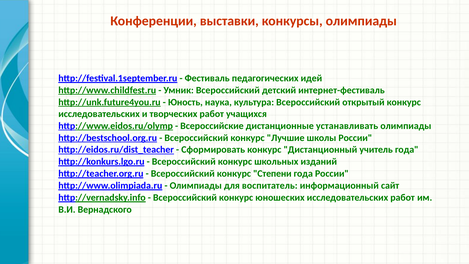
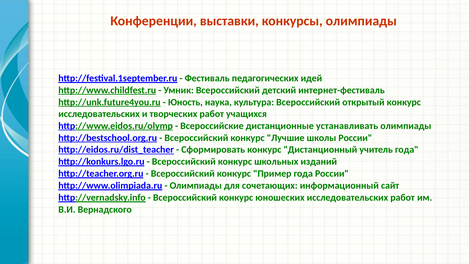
Степени: Степени -> Пример (272, 174)
воспитатель: воспитатель -> сочетающих (270, 186)
